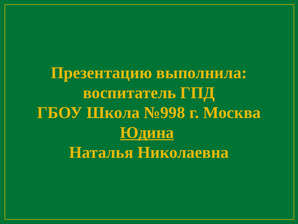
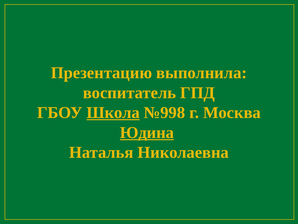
Школа underline: none -> present (113, 112)
